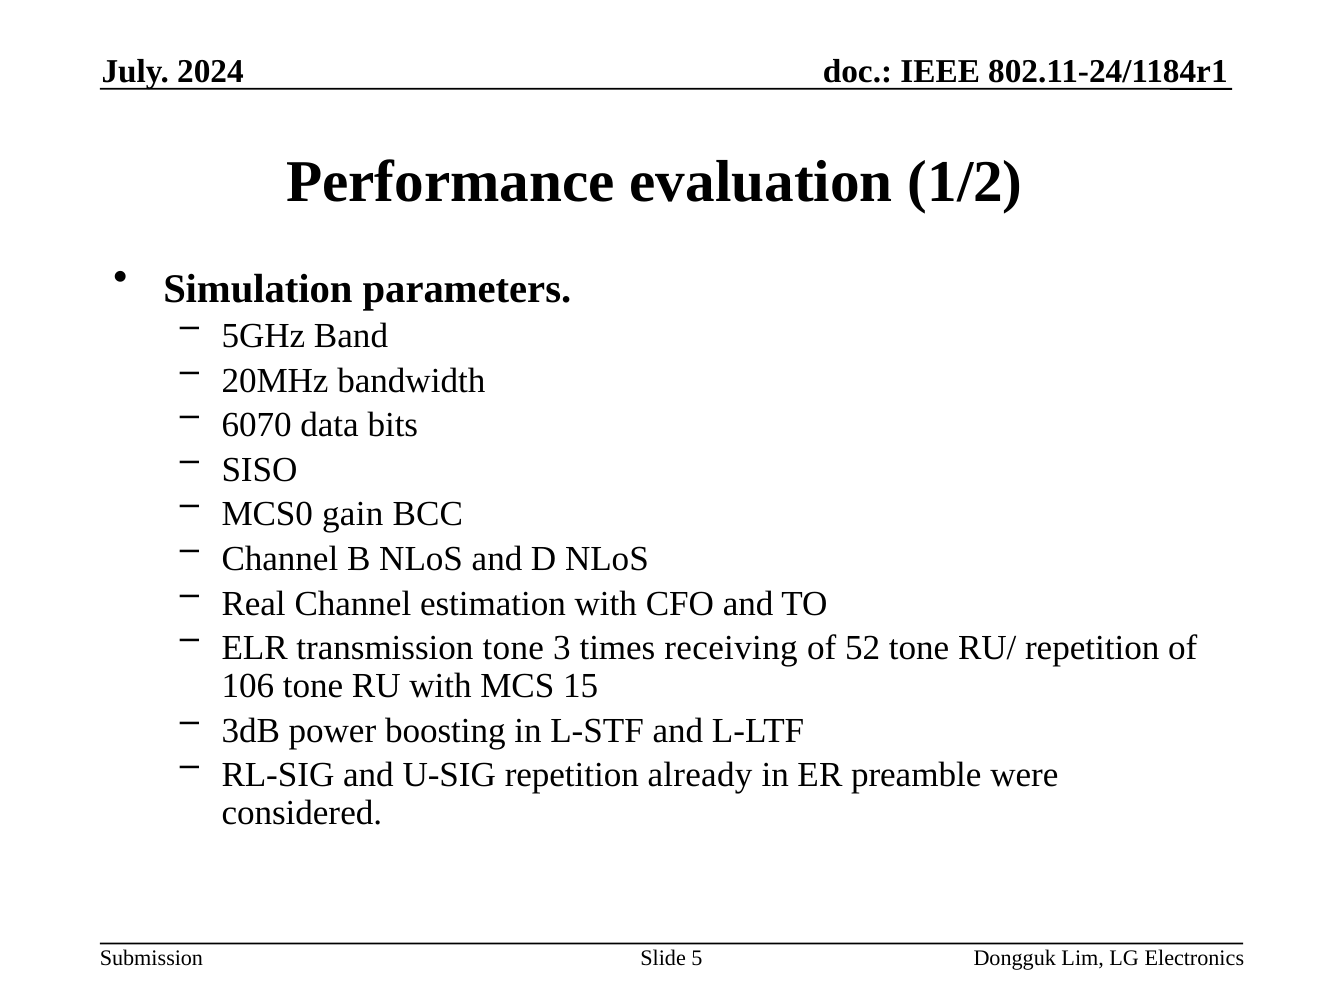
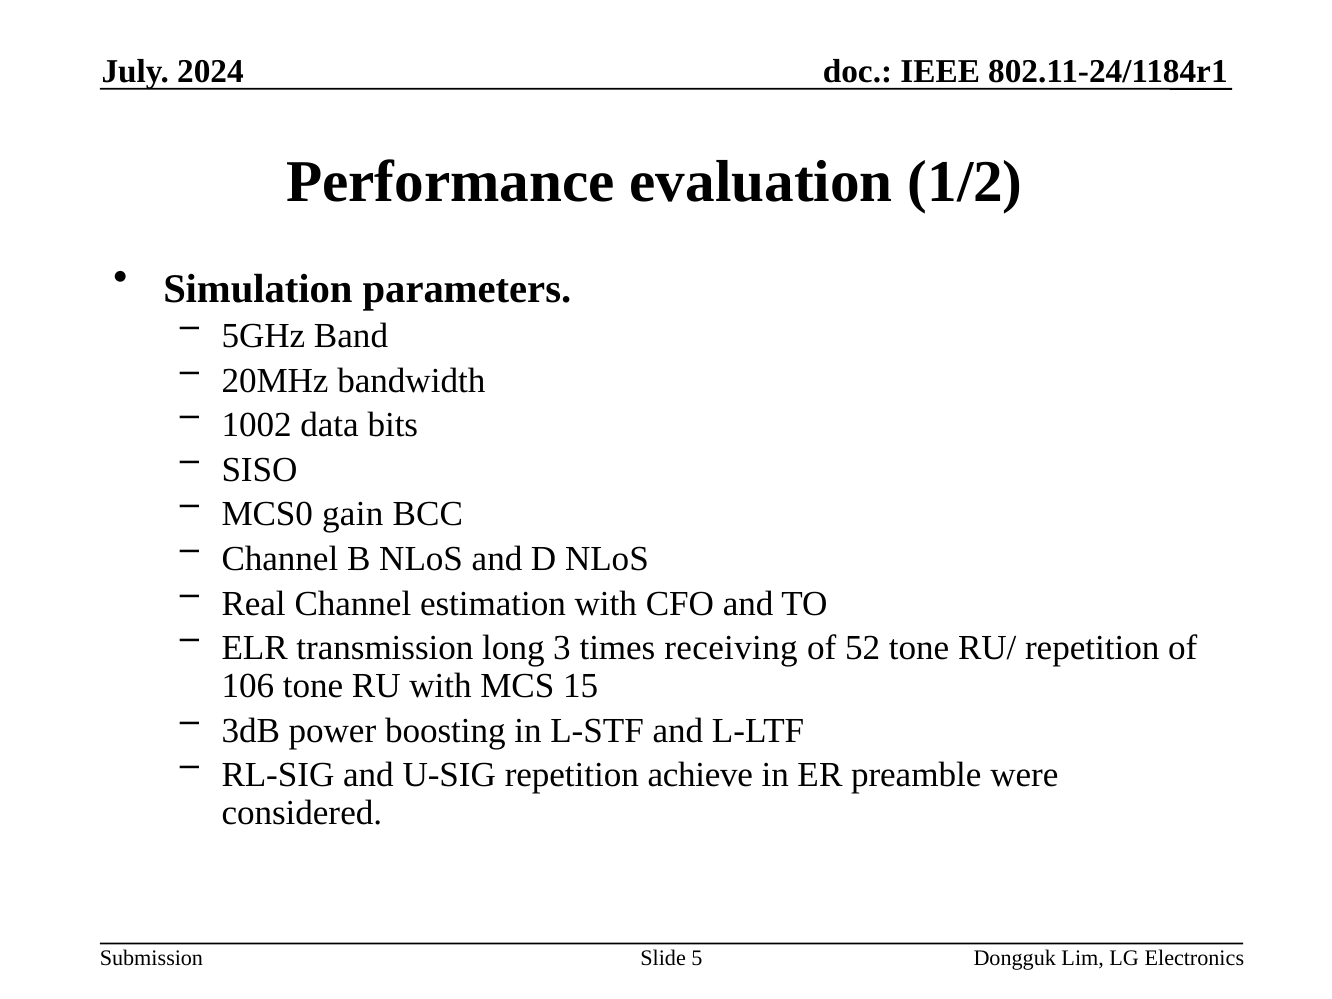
6070: 6070 -> 1002 (257, 425)
transmission tone: tone -> long (513, 648)
already: already -> achieve (700, 775)
